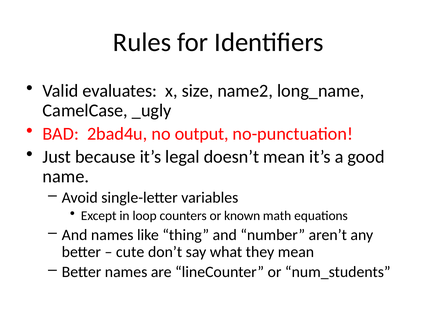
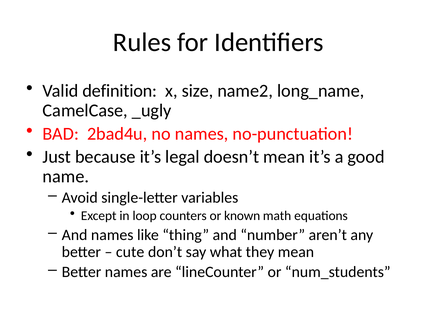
evaluates: evaluates -> definition (120, 91)
no output: output -> names (202, 134)
